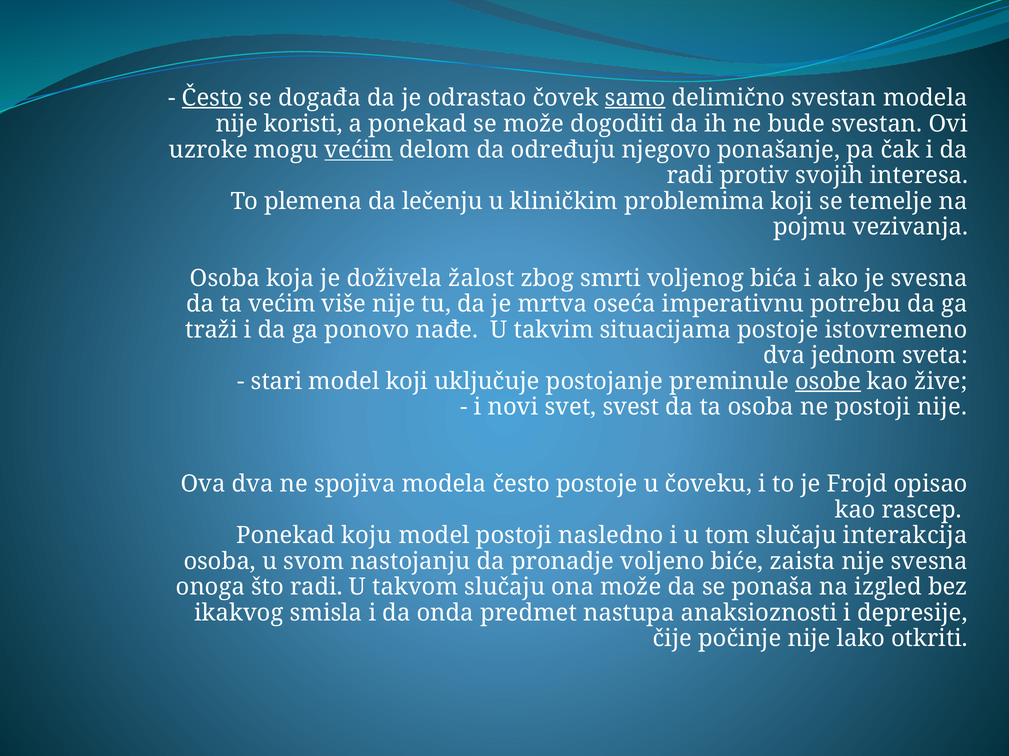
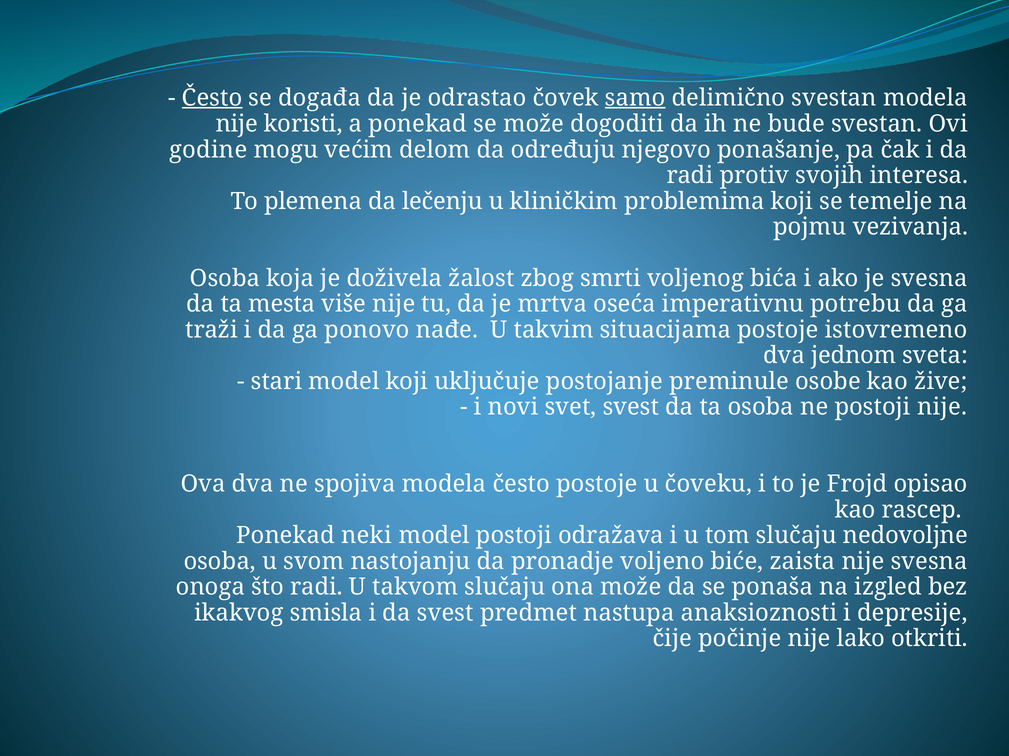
uzroke: uzroke -> godine (208, 150)
većim underline: present -> none (359, 150)
ta većim: većim -> mesta (282, 304)
osobe underline: present -> none (828, 382)
koju: koju -> neki (367, 536)
nasledno: nasledno -> odražava (611, 536)
interakcija: interakcija -> nedovoljne (905, 536)
da onda: onda -> svest (445, 613)
